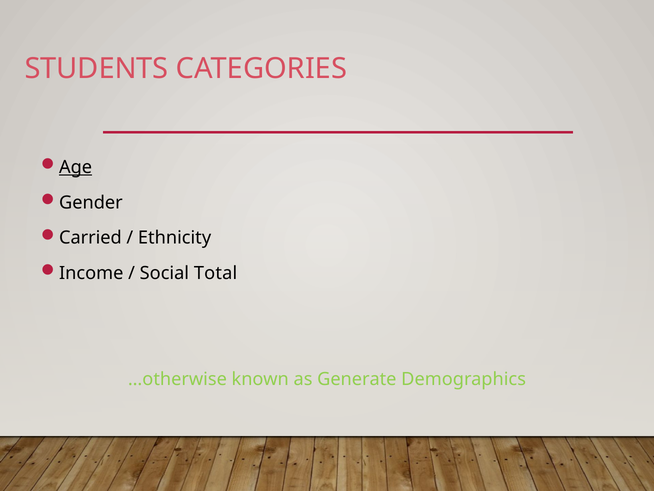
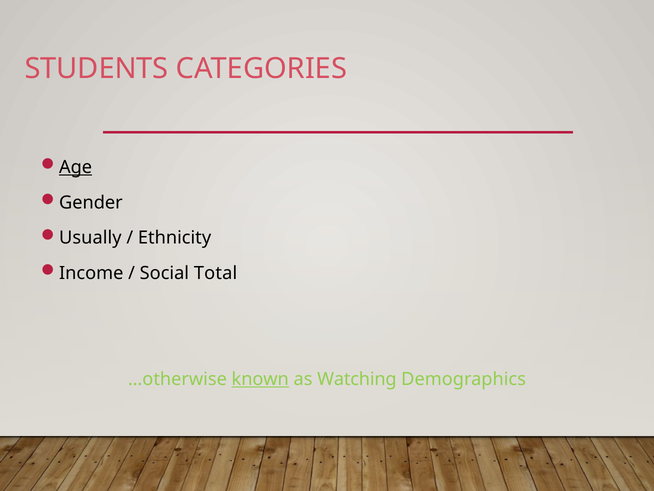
Carried: Carried -> Usually (90, 238)
known underline: none -> present (260, 379)
Generate: Generate -> Watching (357, 379)
